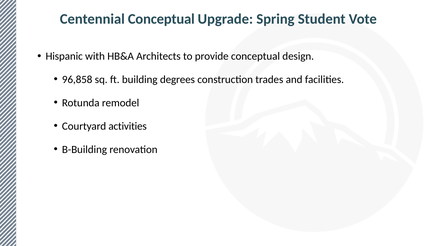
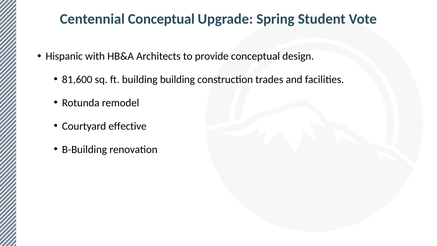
96,858: 96,858 -> 81,600 (77, 80)
building degrees: degrees -> building (177, 80)
activities: activities -> effective (128, 126)
